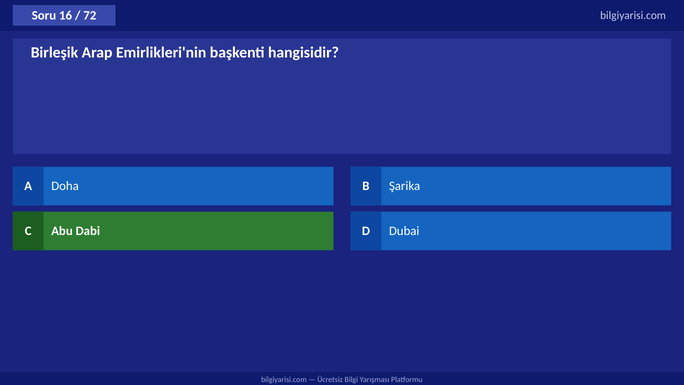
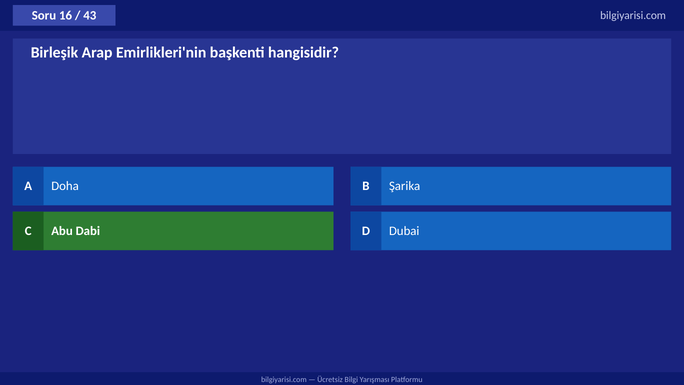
72: 72 -> 43 (90, 16)
